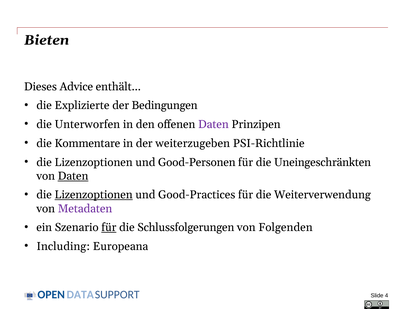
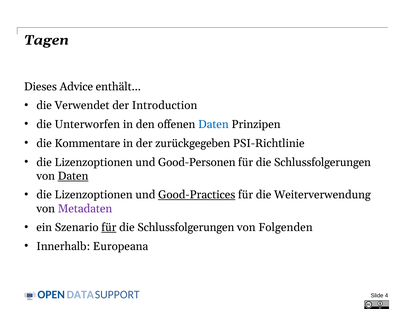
Bieten: Bieten -> Tagen (47, 40)
Explizierte: Explizierte -> Verwendet (82, 106)
Bedingungen: Bedingungen -> Introduction (165, 106)
Daten colour: purple -> blue (213, 124)
weiterzugeben: weiterzugeben -> zurückgegeben (193, 143)
Uneingeschränkten: Uneingeschränkten -> Schlussfolgerungen (322, 162)
Lizenzoptionen underline: present -> none (94, 195)
Good-Practices underline: none -> present (197, 195)
Including: Including -> Innerhalb (63, 246)
